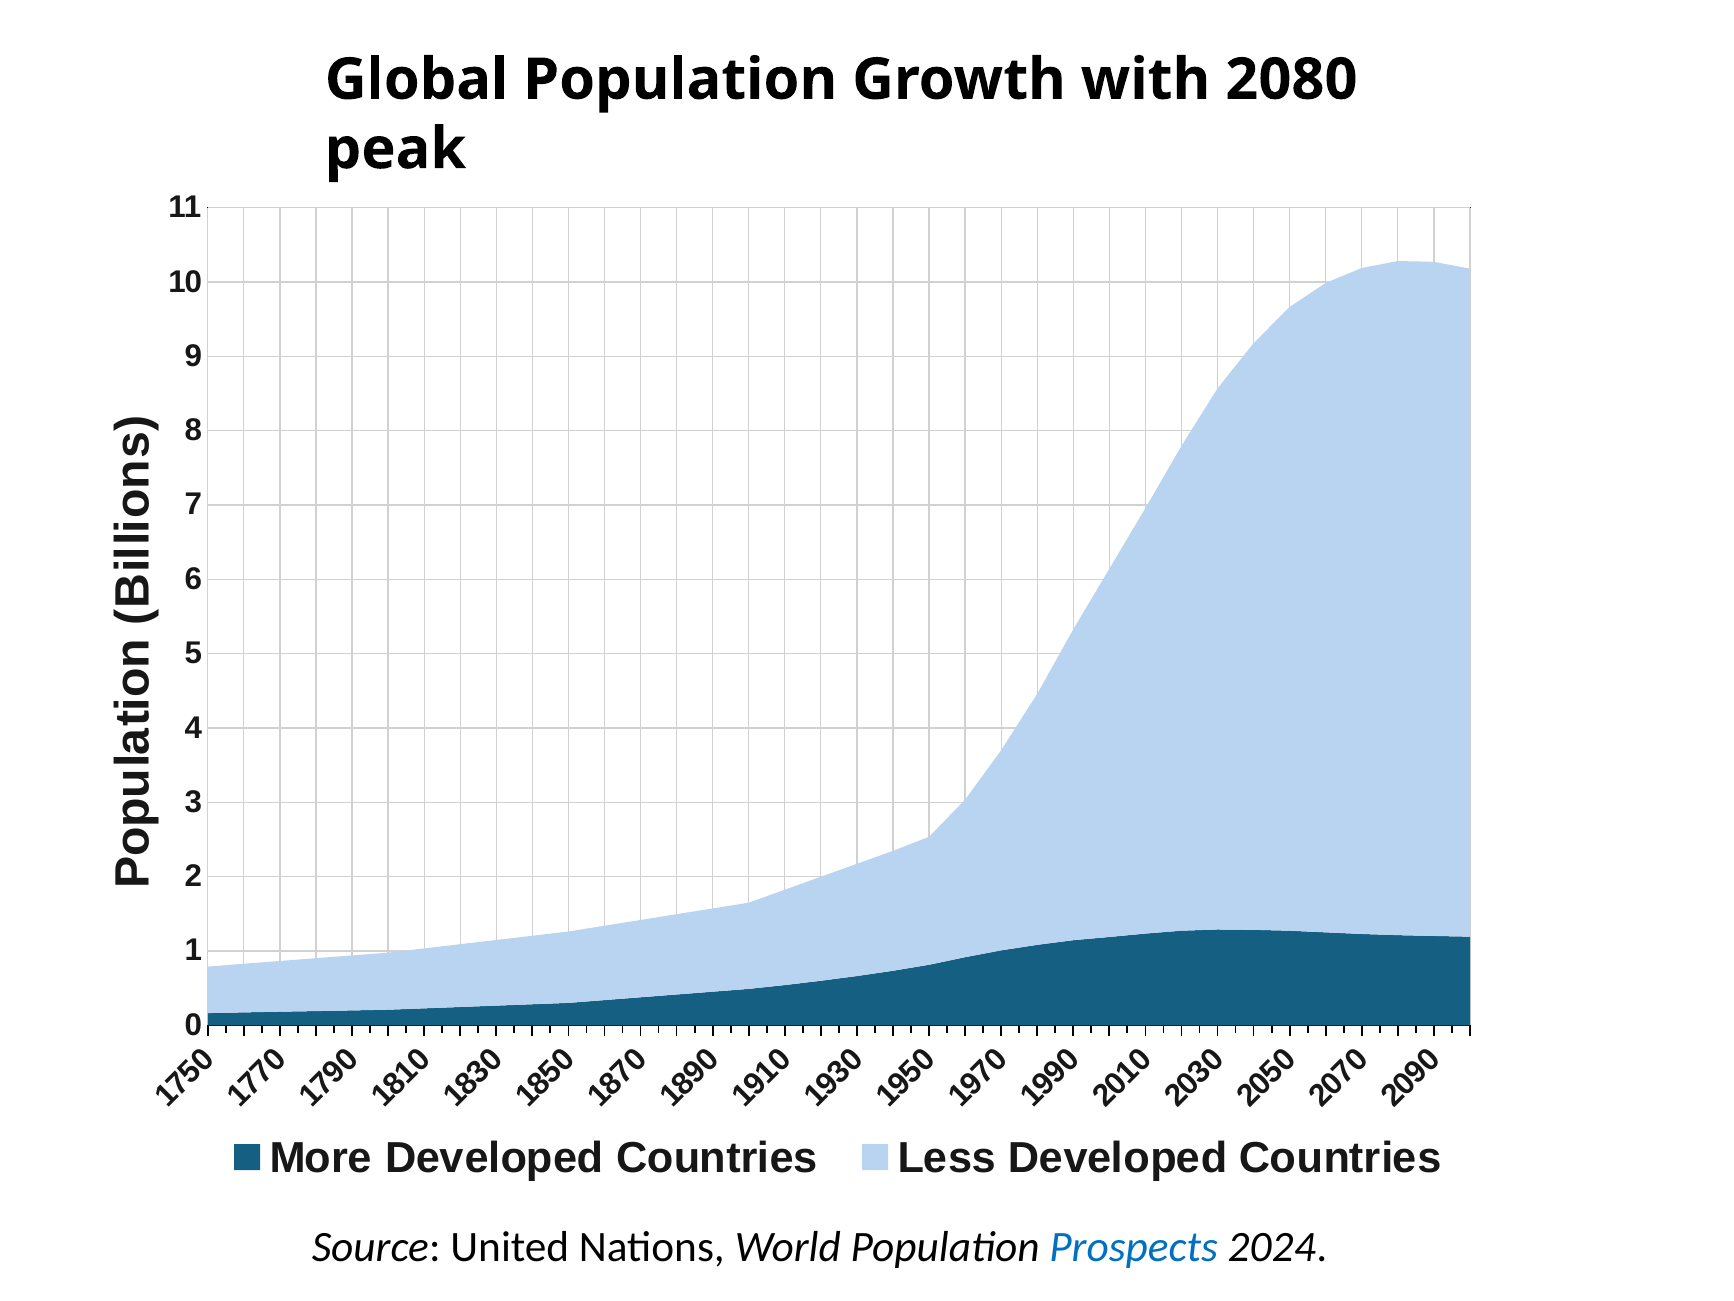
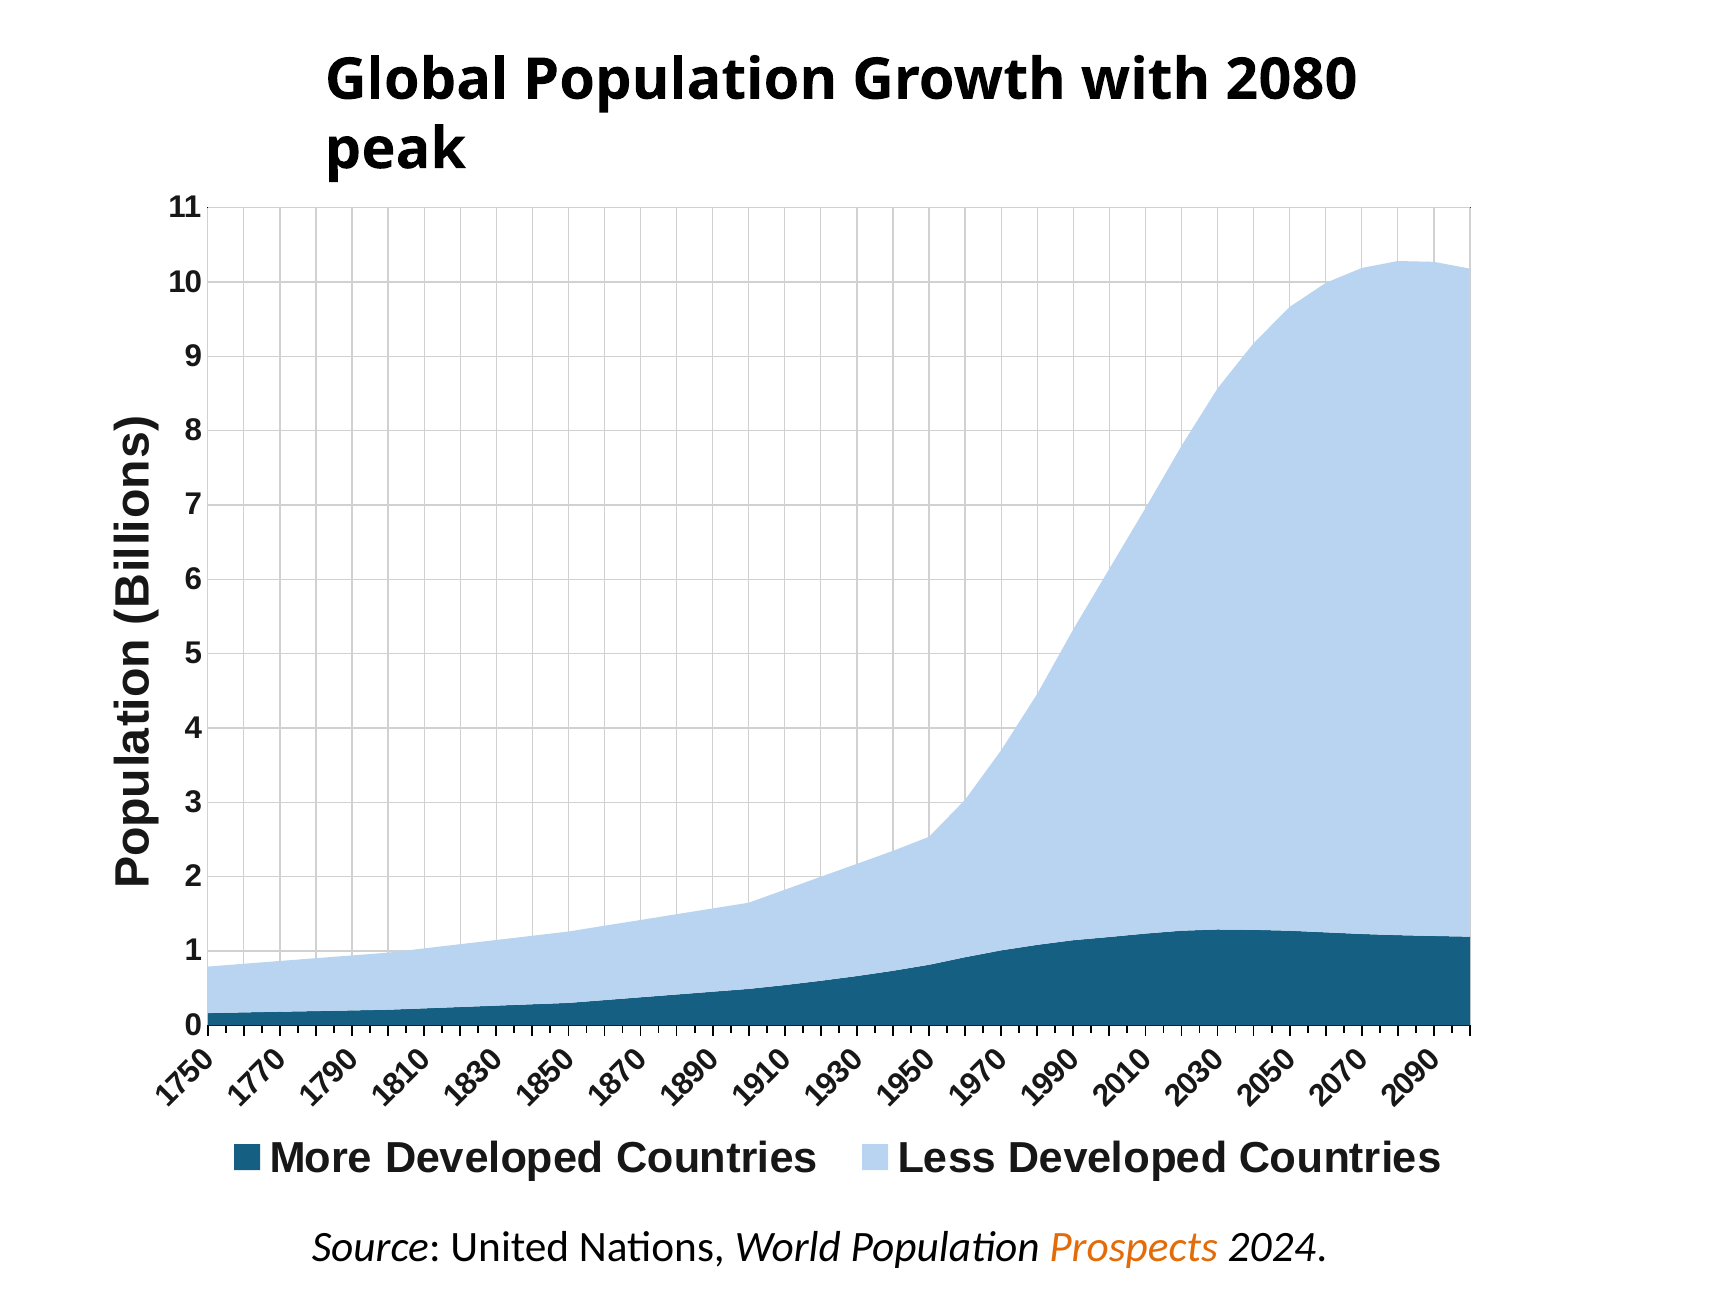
Prospects colour: blue -> orange (1134, 1247)
